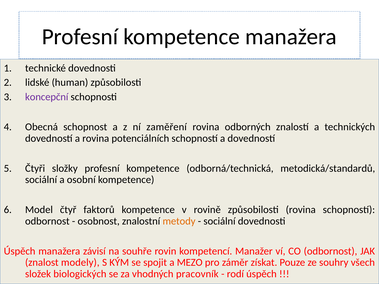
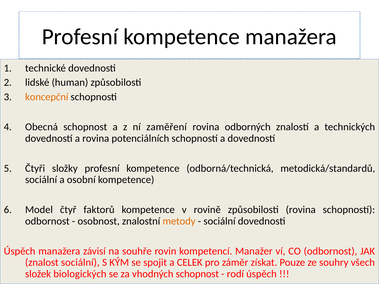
koncepční colour: purple -> orange (47, 97)
znalost modely: modely -> sociální (80, 263)
MEZO: MEZO -> CELEK (190, 263)
vhodných pracovník: pracovník -> schopnost (197, 274)
